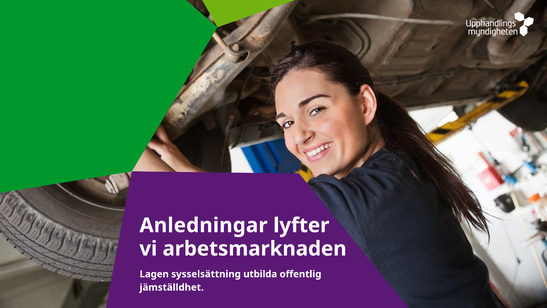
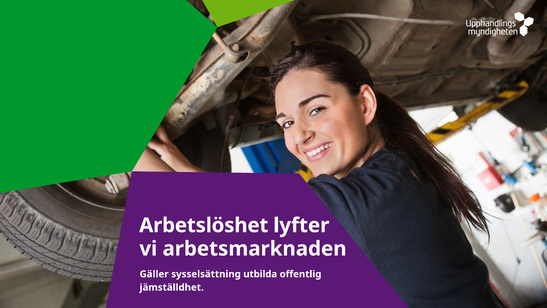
Anledningar: Anledningar -> Arbetslöshet (204, 225)
Lagen: Lagen -> Gäller (154, 274)
